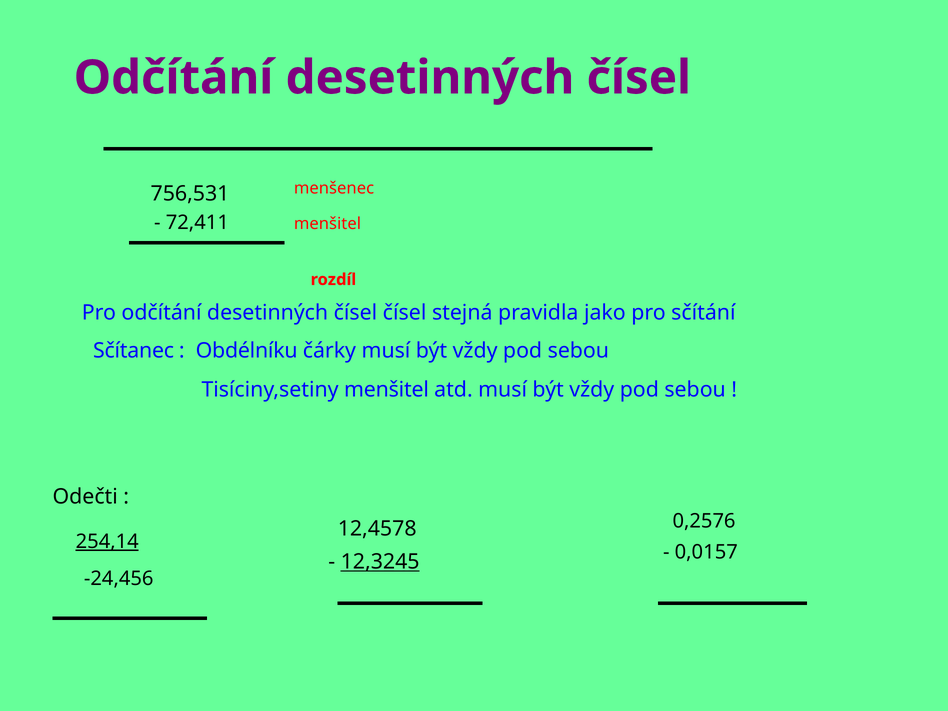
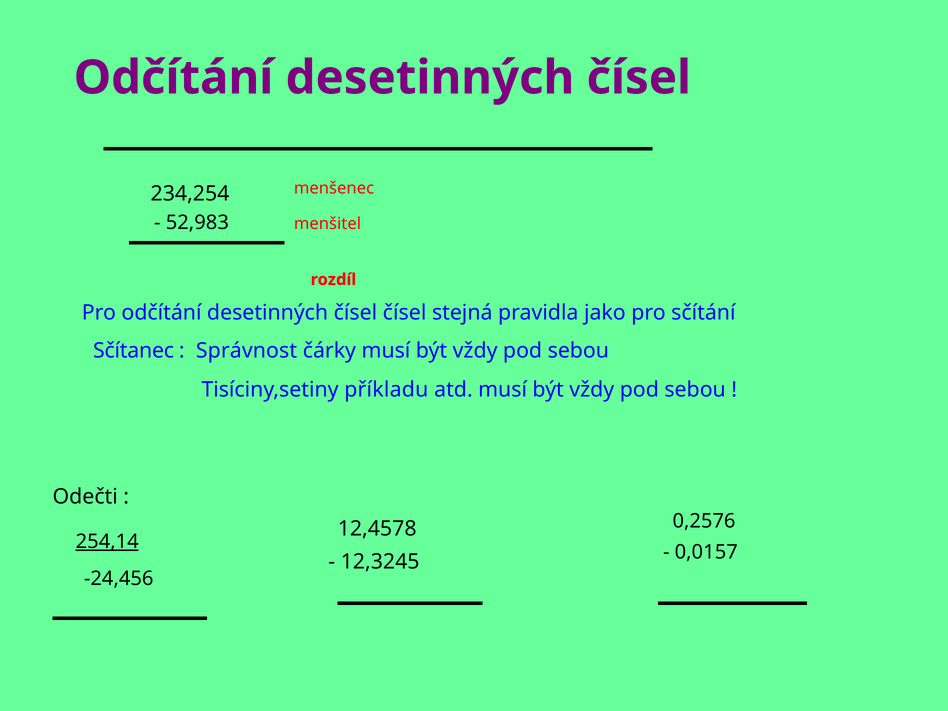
756,531: 756,531 -> 234,254 (190, 194)
72,411: 72,411 -> 52,983 (197, 223)
Obdélníku: Obdélníku -> Správnost (246, 351)
Tisíciny,setiny menšitel: menšitel -> příkladu (386, 390)
12,3245 underline: present -> none (380, 562)
